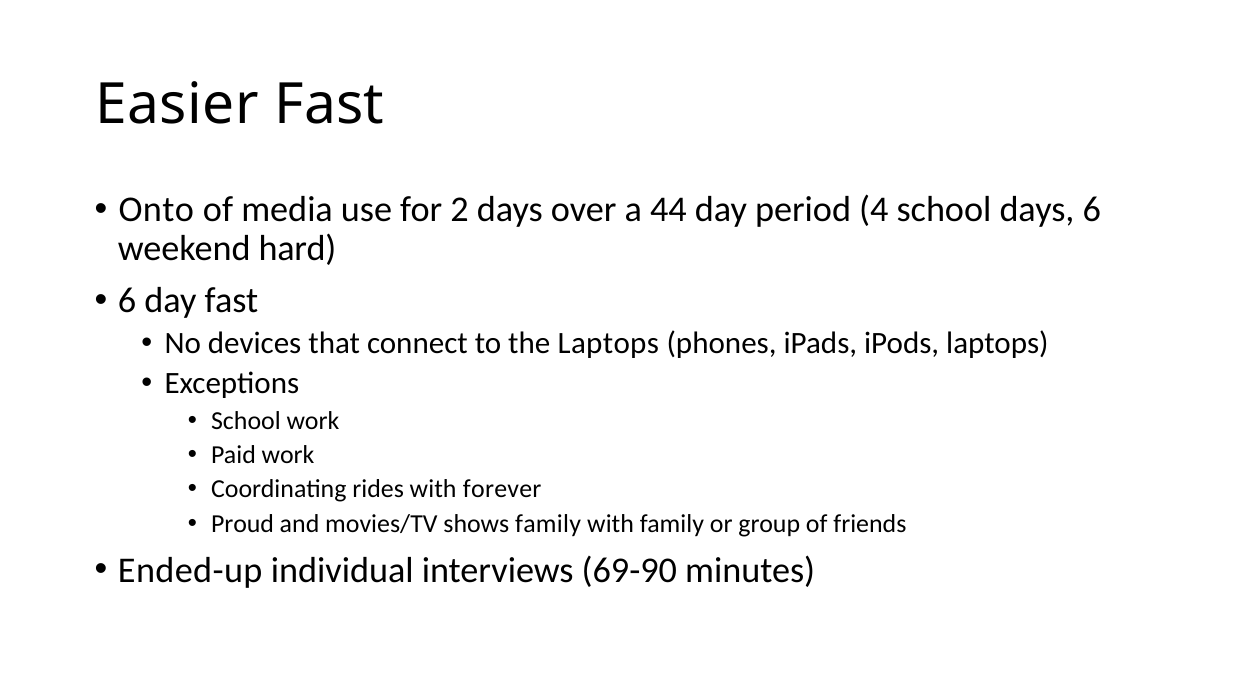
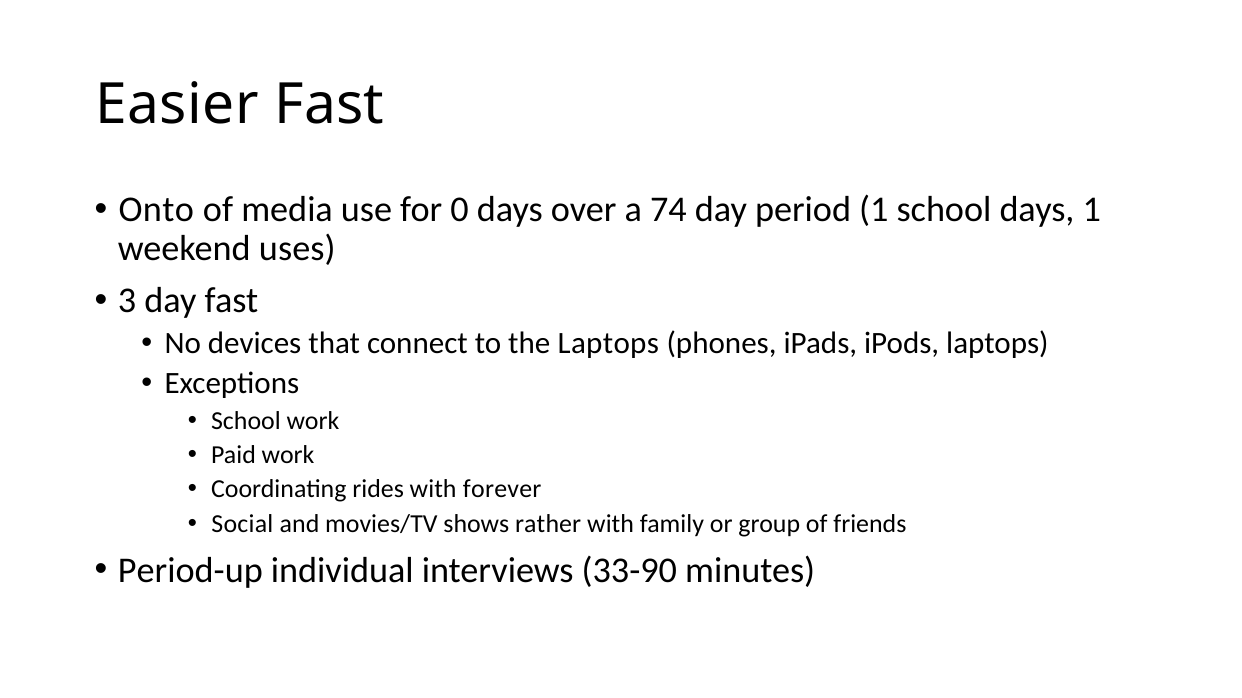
2: 2 -> 0 (460, 210)
44: 44 -> 74 (668, 210)
period 4: 4 -> 1 (874, 210)
days 6: 6 -> 1 (1092, 210)
hard: hard -> uses (297, 249)
6: 6 -> 3 (127, 301)
Proud: Proud -> Social (242, 524)
shows family: family -> rather (548, 524)
Ended-up: Ended-up -> Period-up (190, 571)
69-90: 69-90 -> 33-90 (629, 571)
